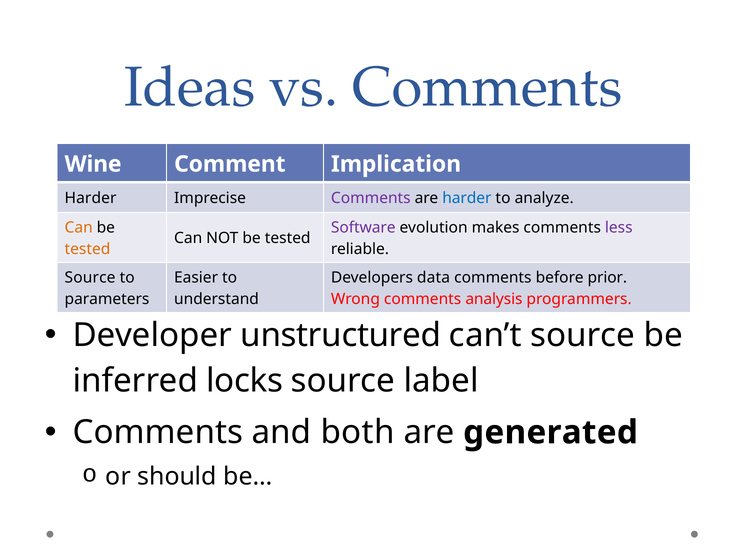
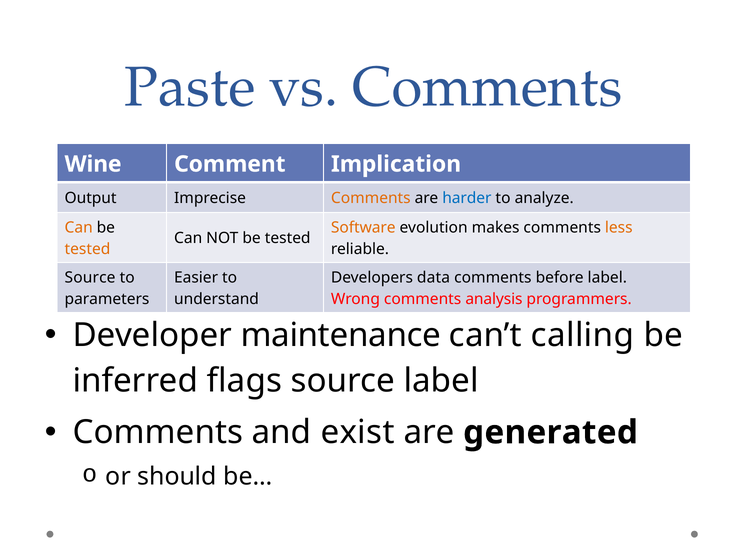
Ideas: Ideas -> Paste (190, 87)
Harder: Harder -> Output (91, 198)
Comments colour: purple -> orange (371, 198)
Software colour: purple -> orange (363, 228)
less colour: purple -> orange (619, 228)
before prior: prior -> label (607, 278)
unstructured: unstructured -> maintenance (341, 336)
can’t source: source -> calling (582, 336)
locks: locks -> flags (244, 381)
both: both -> exist (358, 433)
